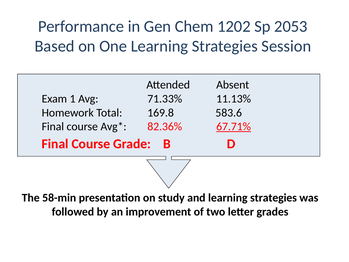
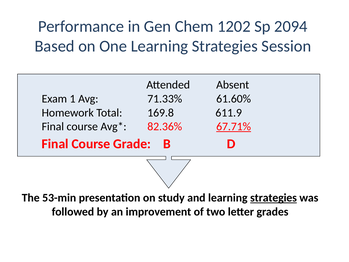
2053: 2053 -> 2094 (291, 26)
11.13%: 11.13% -> 61.60% (234, 99)
583.6: 583.6 -> 611.9 (229, 113)
58-min: 58-min -> 53-min (59, 198)
strategies underline: none -> present (274, 198)
